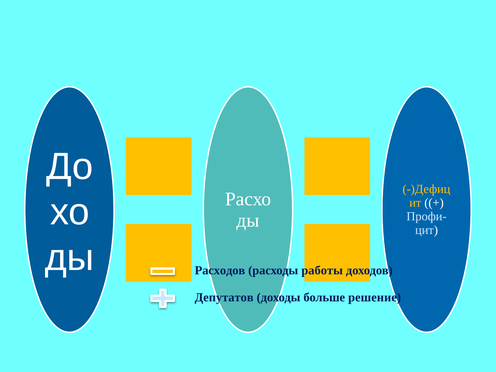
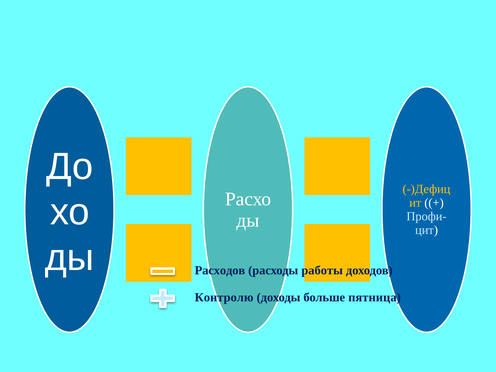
Депутатов: Депутатов -> Контролю (224, 297)
решение: решение -> пятница (375, 297)
